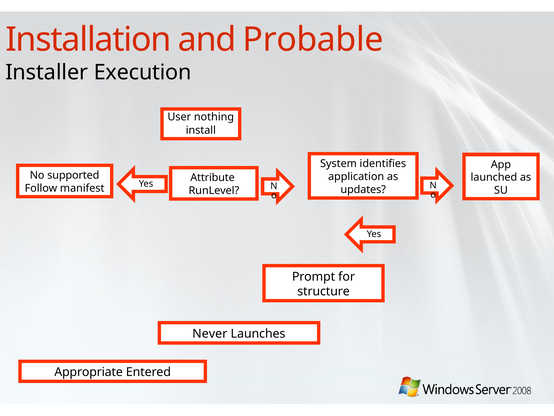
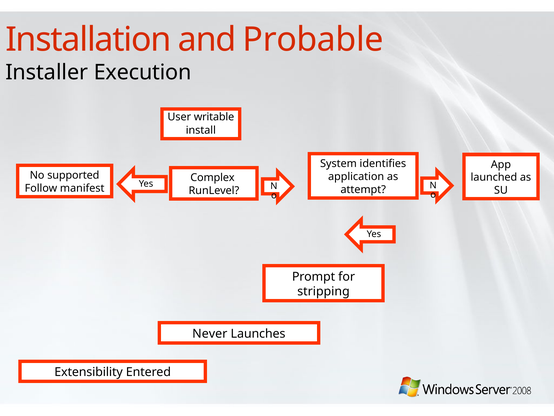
nothing: nothing -> writable (214, 117)
Attribute: Attribute -> Complex (213, 177)
updates: updates -> attempt (363, 189)
structure: structure -> stripping (323, 291)
Appropriate: Appropriate -> Extensibility (89, 372)
